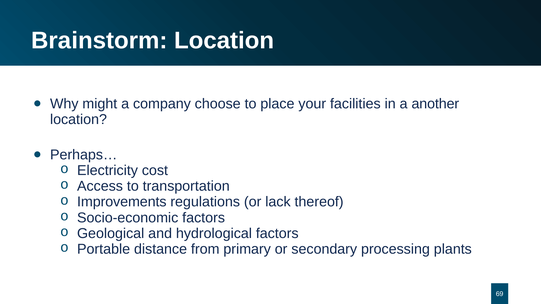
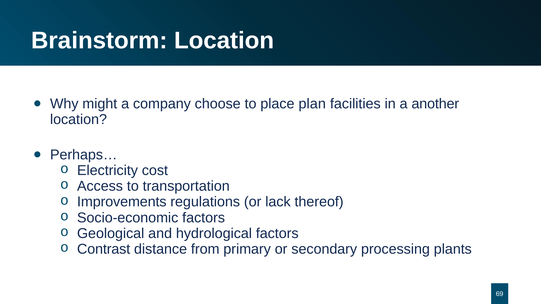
your: your -> plan (312, 104)
Portable: Portable -> Contrast (104, 249)
